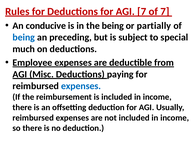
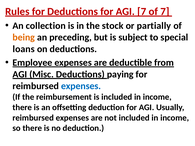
conducive: conducive -> collection (46, 26)
the being: being -> stock (113, 26)
being colour: blue -> orange (24, 37)
much: much -> loans (24, 49)
